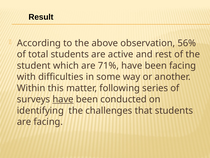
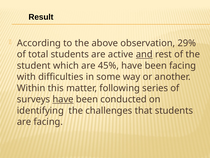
56%: 56% -> 29% (187, 43)
and underline: none -> present (144, 54)
71%: 71% -> 45% (108, 65)
